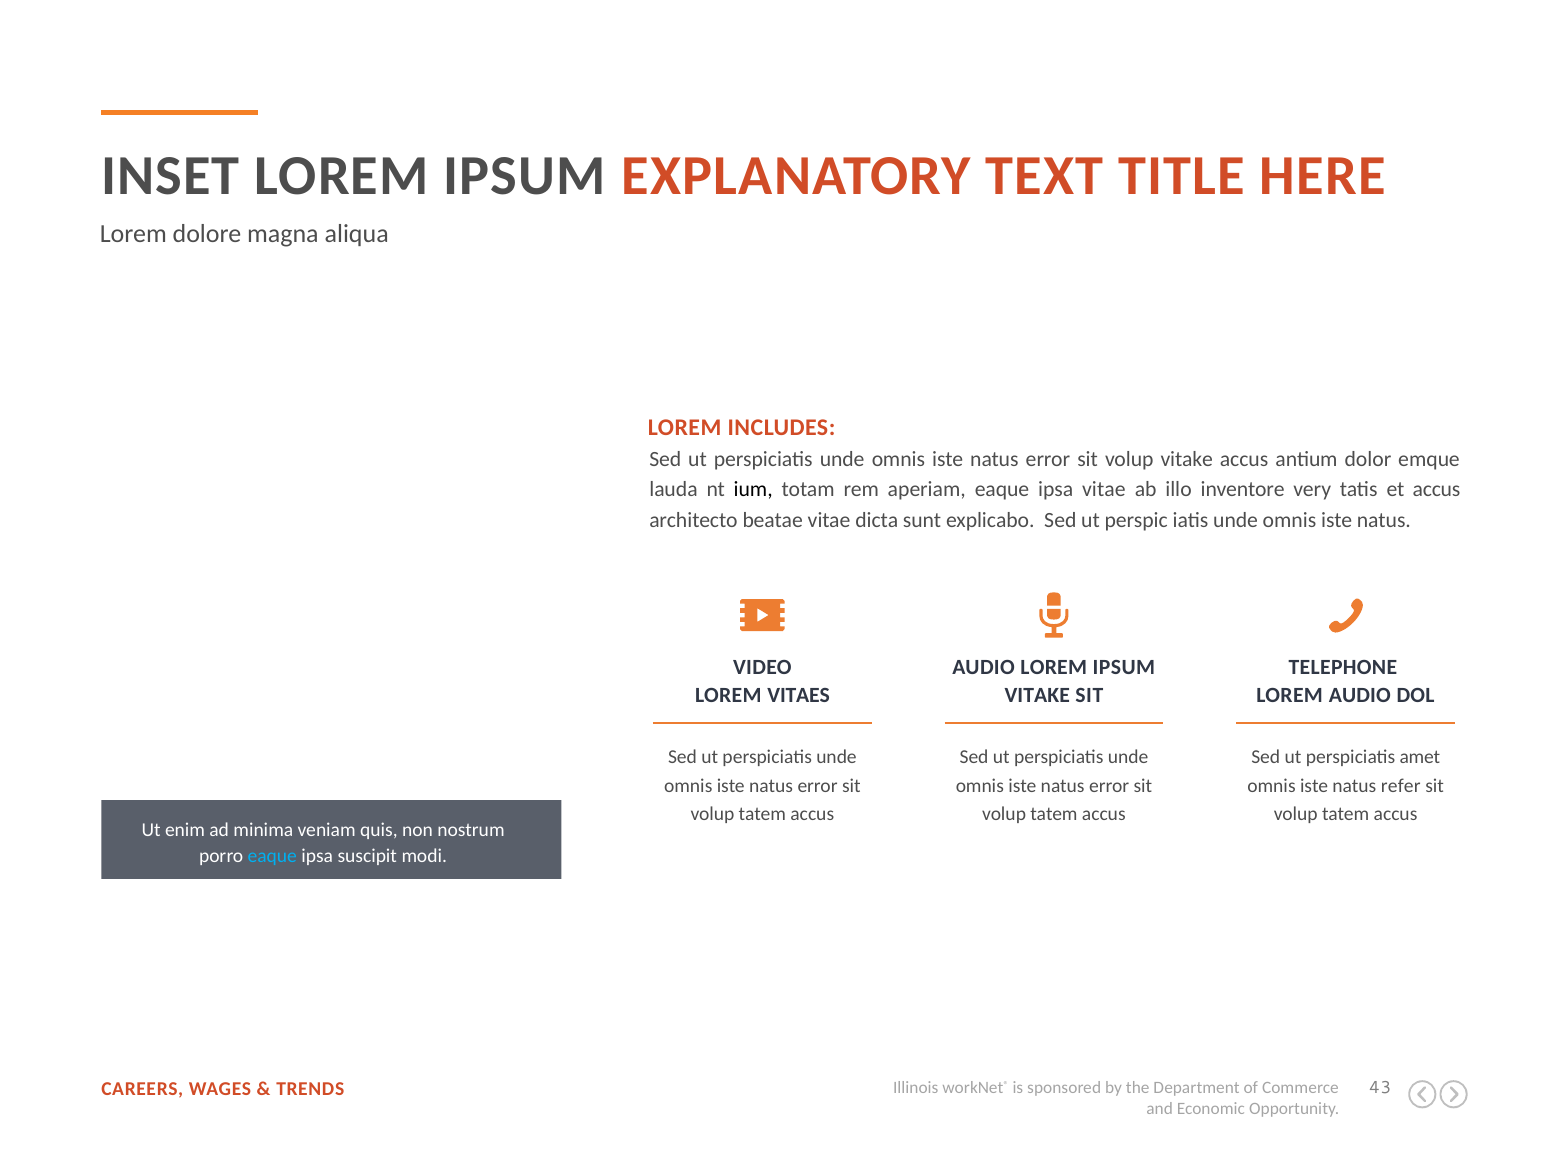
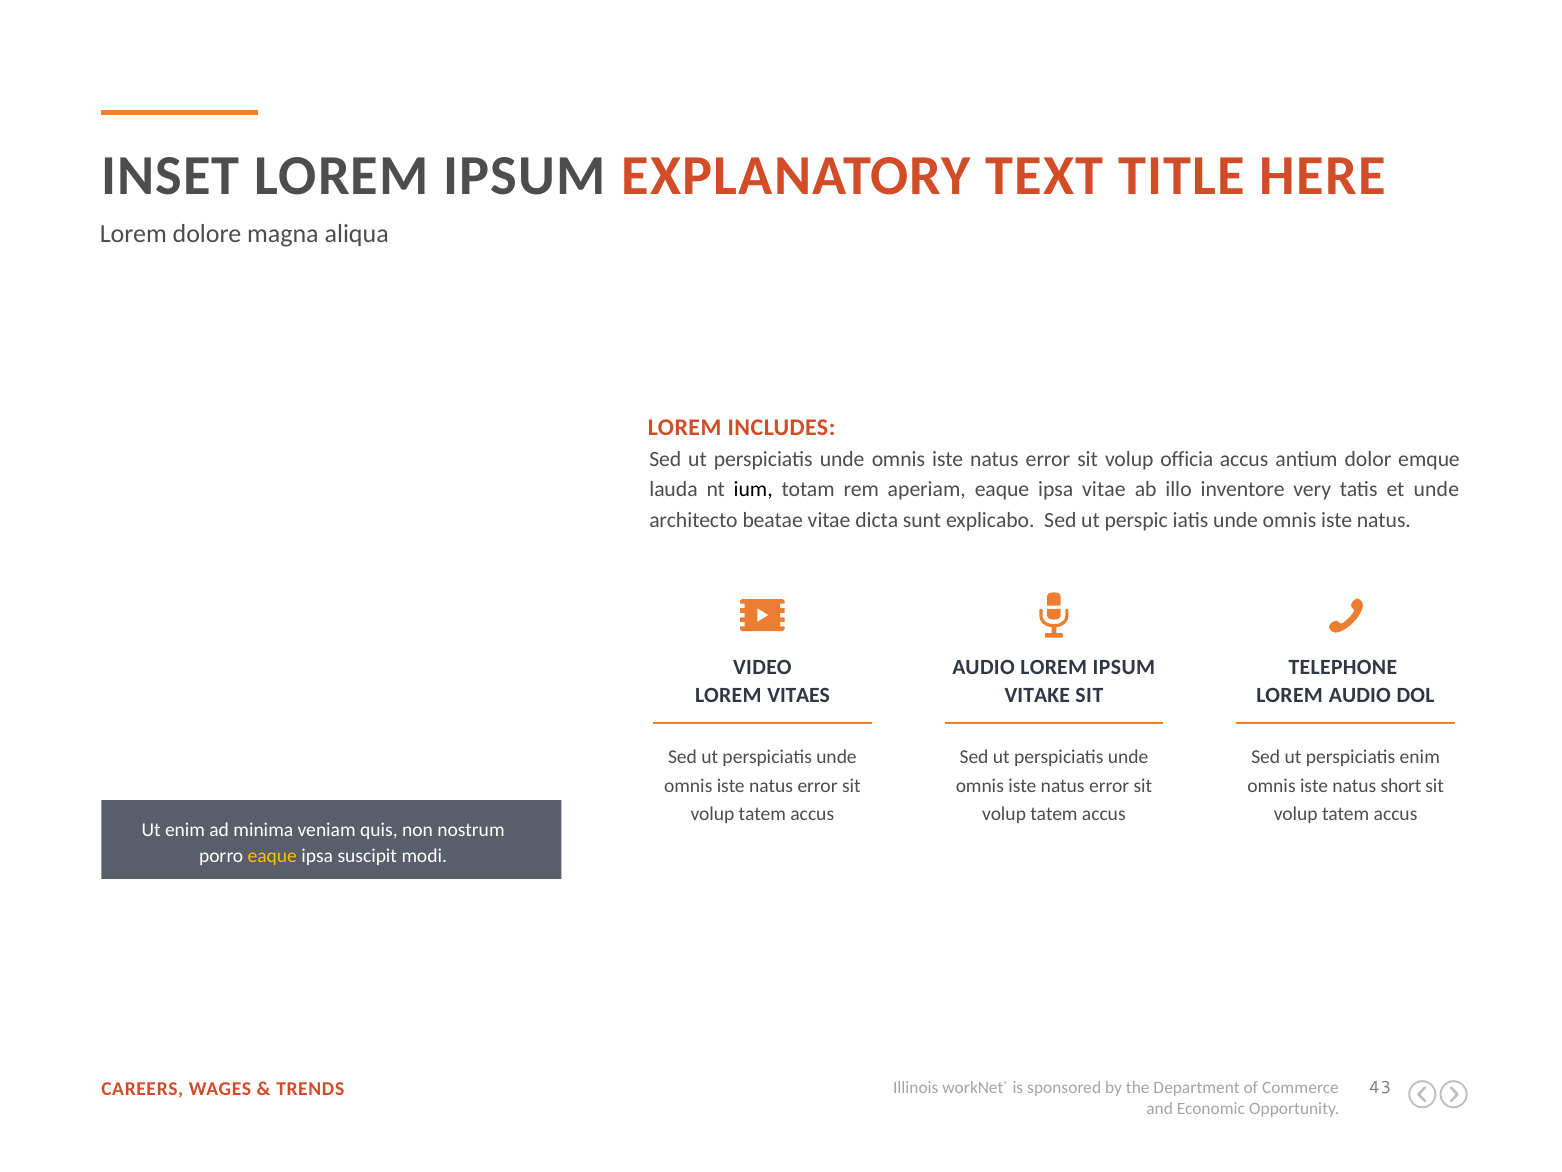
volup vitake: vitake -> officia (1187, 459)
et accus: accus -> unde (1436, 489)
perspiciatis amet: amet -> enim (1420, 757)
refer: refer -> short (1401, 785)
eaque colour: light blue -> yellow (272, 856)
